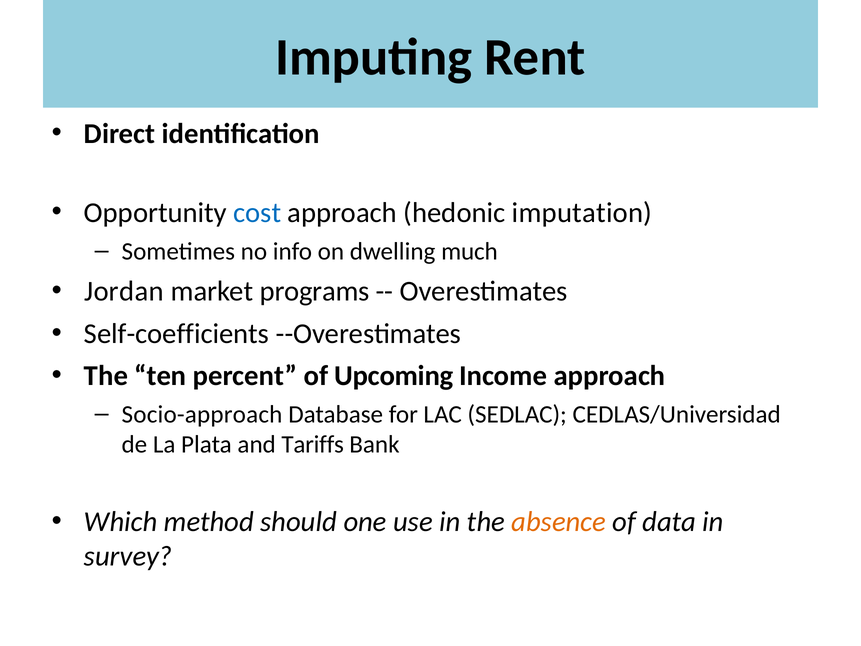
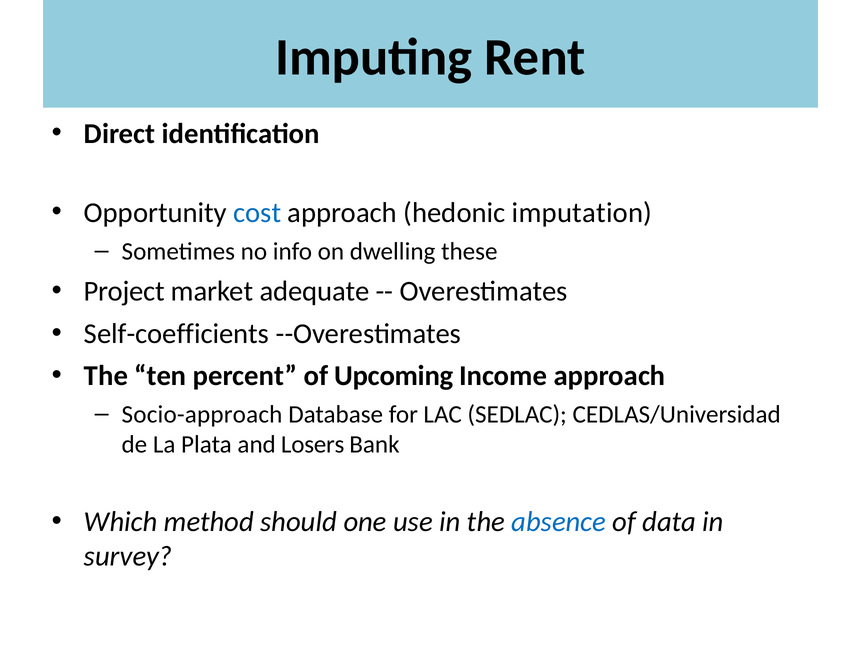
much: much -> these (469, 251)
Jordan: Jordan -> Project (124, 291)
programs: programs -> adequate (315, 291)
Tariffs: Tariffs -> Losers (313, 444)
absence colour: orange -> blue (559, 522)
